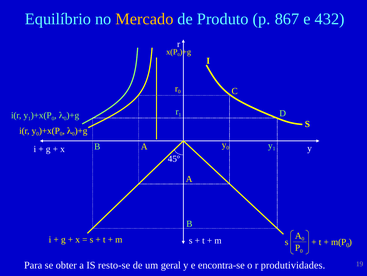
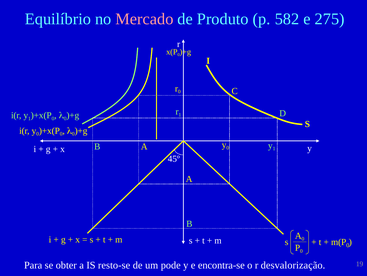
Mercado colour: yellow -> pink (144, 19)
867: 867 -> 582 (287, 19)
432: 432 -> 275 (330, 19)
geral: geral -> pode (171, 265)
produtividades: produtividades -> desvalorização (293, 265)
